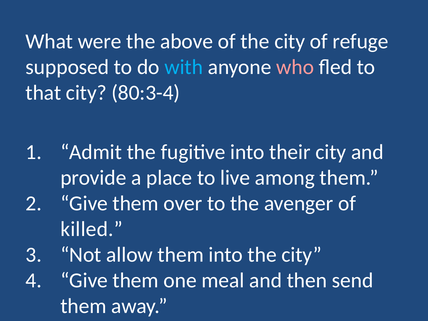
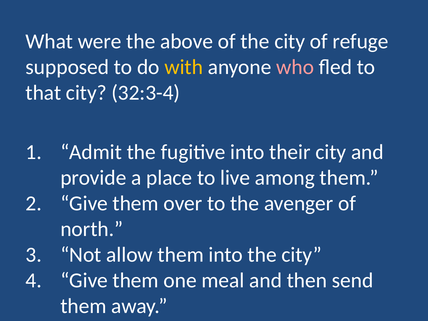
with colour: light blue -> yellow (184, 67)
80:3-4: 80:3-4 -> 32:3-4 (146, 93)
killed: killed -> north (92, 229)
